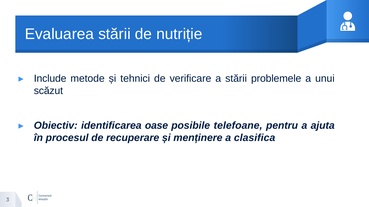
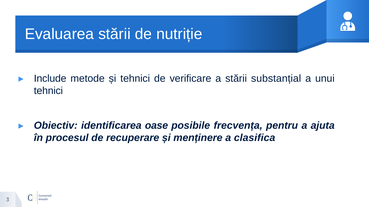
problemele: problemele -> substanțial (276, 79)
scăzut: scăzut -> tehnici (48, 91)
telefoane: telefoane -> frecvența (238, 126)
